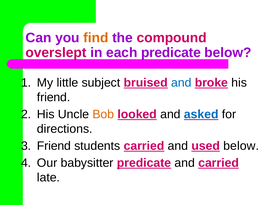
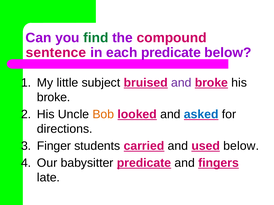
find colour: orange -> green (96, 38)
overslept: overslept -> sentence (56, 53)
and colour: blue -> purple (181, 83)
friend: friend -> broke (54, 98)
Friend: Friend -> Finger (54, 146)
and carried: carried -> fingers (219, 163)
